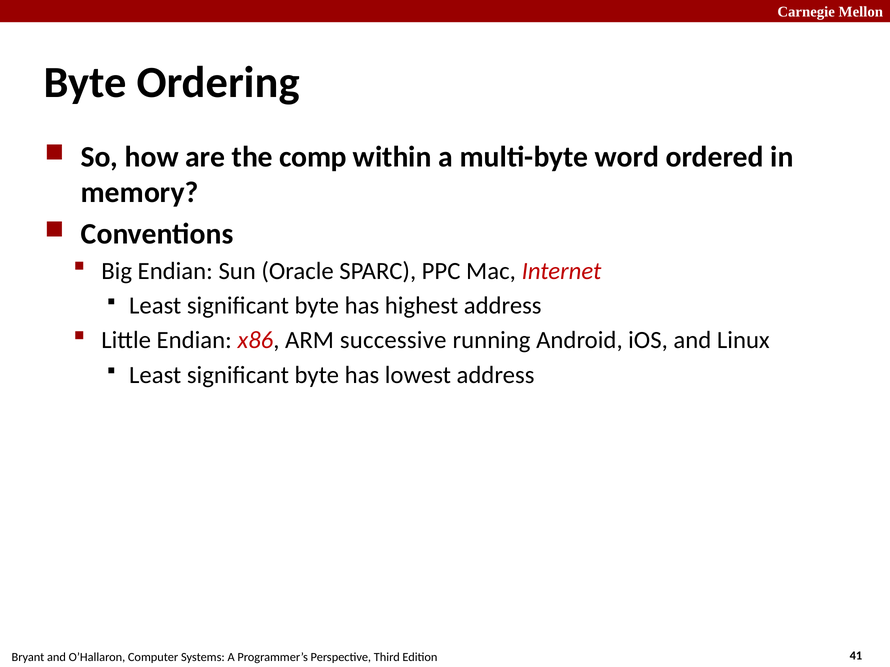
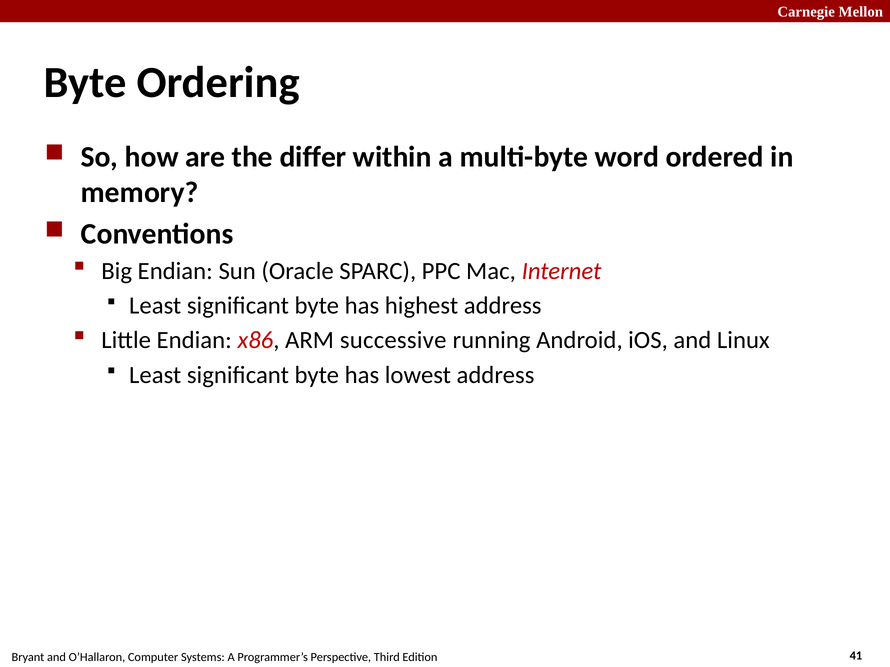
comp: comp -> differ (313, 157)
